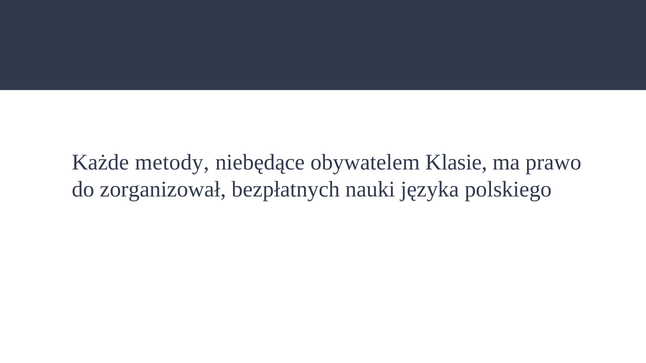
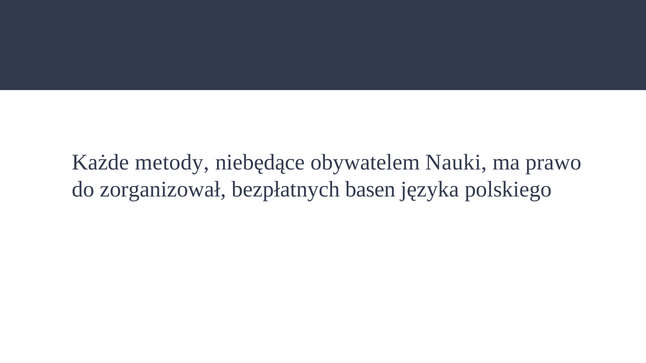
Klasie: Klasie -> Nauki (456, 163)
nauki: nauki -> basen (370, 190)
